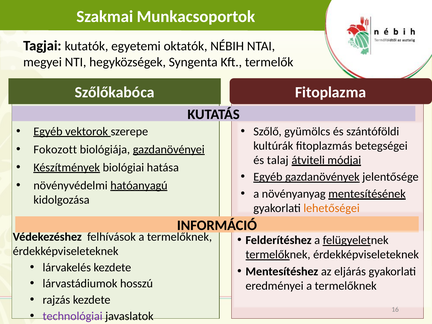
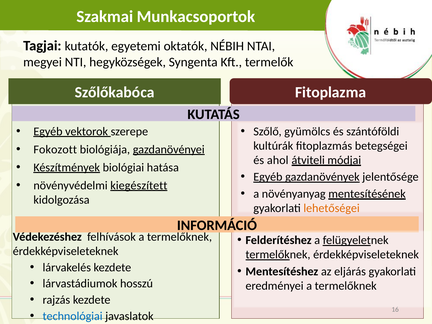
talaj: talaj -> ahol (278, 160)
hatóanyagú: hatóanyagú -> kiegészített (139, 185)
technológiai colour: purple -> blue (73, 316)
